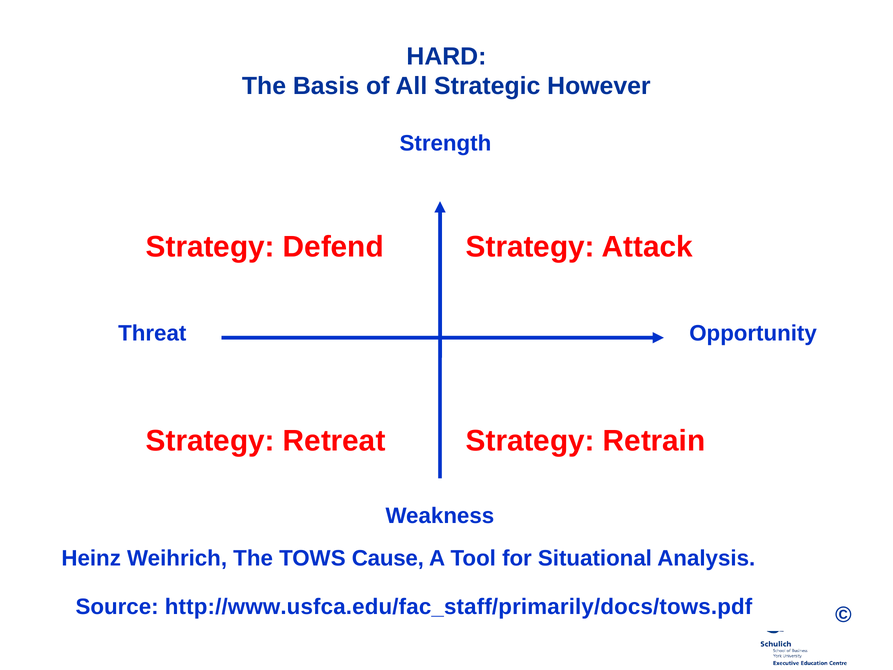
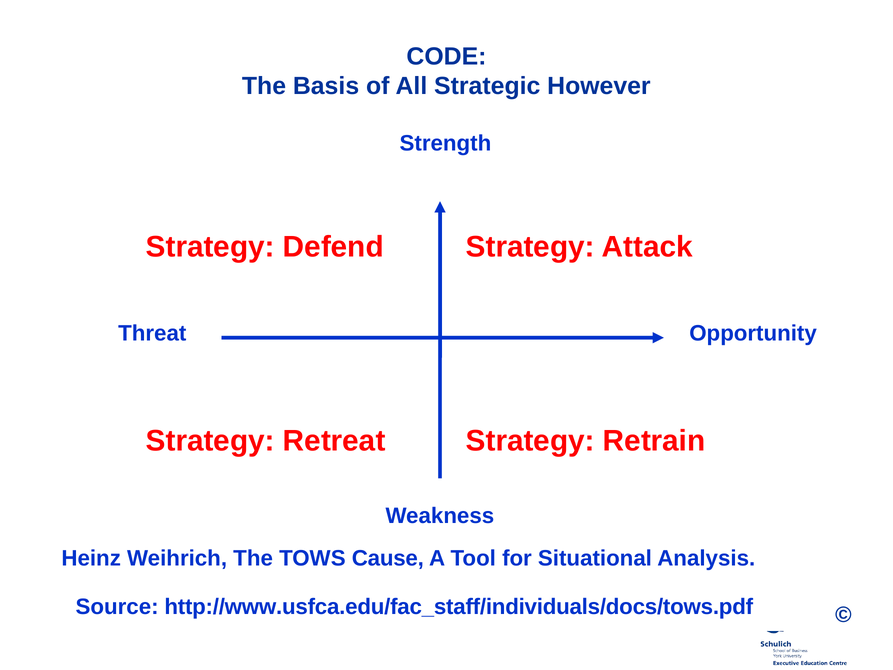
HARD: HARD -> CODE (446, 56)
http://www.usfca.edu/fac_staff/primarily/docs/tows.pdf: http://www.usfca.edu/fac_staff/primarily/docs/tows.pdf -> http://www.usfca.edu/fac_staff/individuals/docs/tows.pdf (459, 606)
